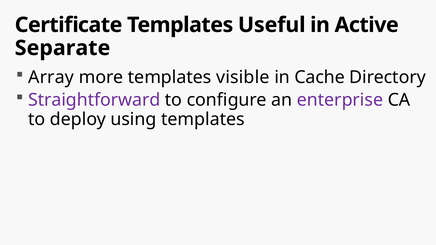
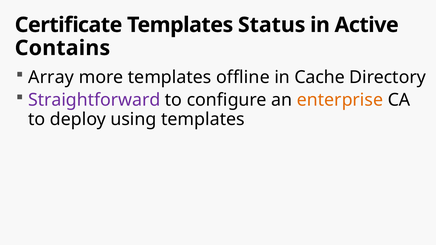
Useful: Useful -> Status (272, 25)
Separate: Separate -> Contains (62, 48)
visible: visible -> offline (243, 77)
enterprise colour: purple -> orange (340, 100)
